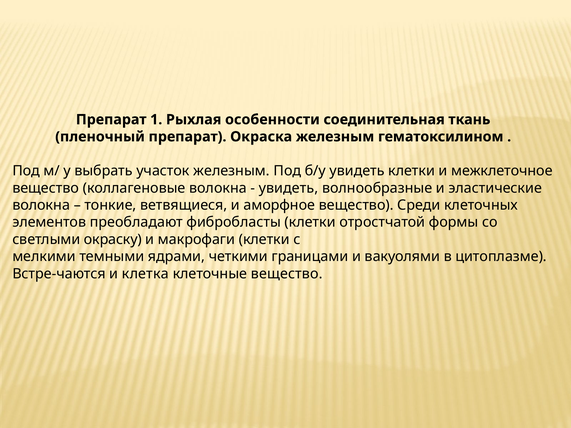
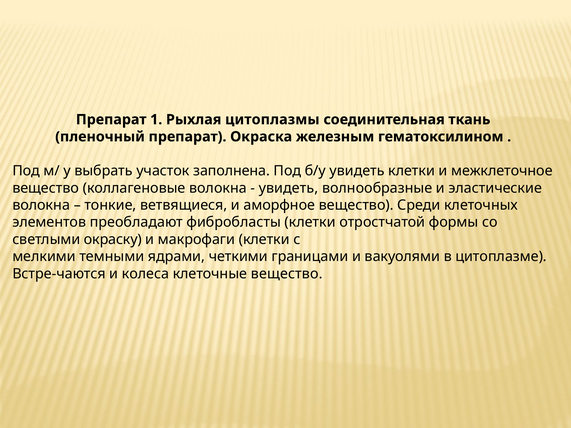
особенности: особенности -> цитоплазмы (272, 120)
участок железным: железным -> заполнена (232, 171)
клетка: клетка -> колеса (145, 274)
